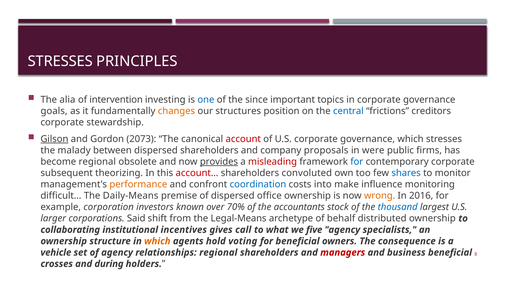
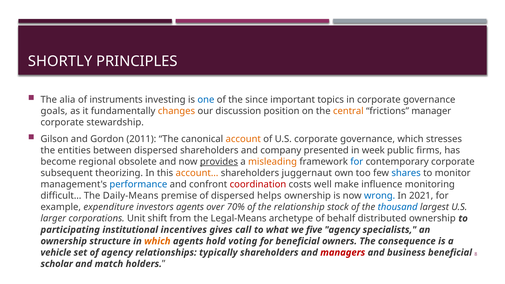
STRESSES: STRESSES -> SHORTLY (60, 61)
intervention: intervention -> instruments (116, 100)
structures: structures -> discussion (238, 111)
central colour: blue -> orange (348, 111)
creditors: creditors -> manager (431, 111)
Gilson underline: present -> none (54, 139)
2073: 2073 -> 2011 (141, 139)
account colour: red -> orange (243, 139)
malady: malady -> entities (74, 150)
proposals: proposals -> presented (326, 150)
were: were -> week (373, 150)
misleading colour: red -> orange (273, 162)
account… colour: red -> orange (197, 173)
convoluted: convoluted -> juggernaut (307, 173)
performance colour: orange -> blue (138, 184)
coordination colour: blue -> red (258, 184)
into: into -> well (323, 184)
office: office -> helps (269, 196)
wrong colour: orange -> blue (380, 196)
2016: 2016 -> 2021 (421, 196)
corporation: corporation -> expenditure (109, 207)
investors known: known -> agents (190, 207)
accountants: accountants -> relationship (299, 207)
Said: Said -> Unit (136, 218)
collaborating: collaborating -> participating (70, 230)
relationships regional: regional -> typically (218, 253)
crosses: crosses -> scholar (57, 264)
during: during -> match (109, 264)
